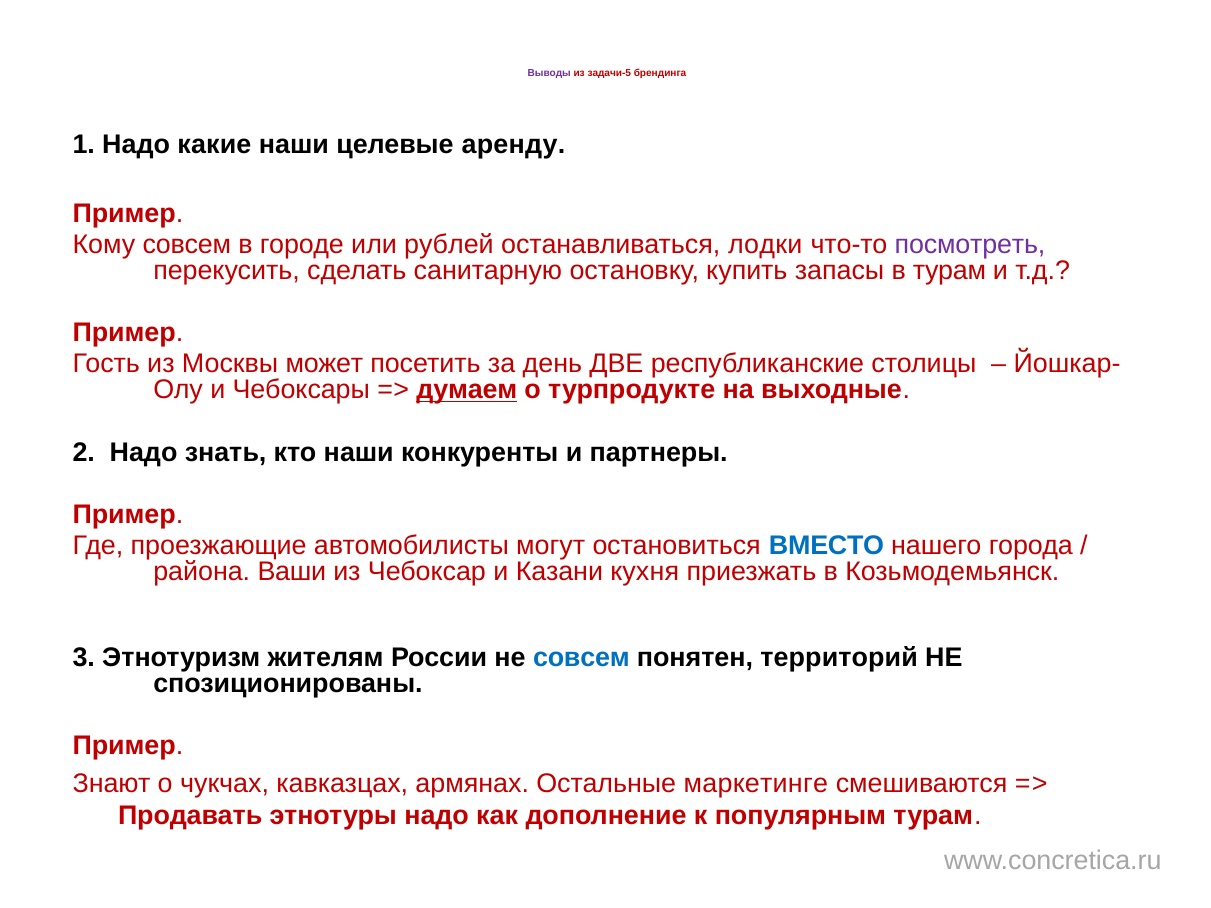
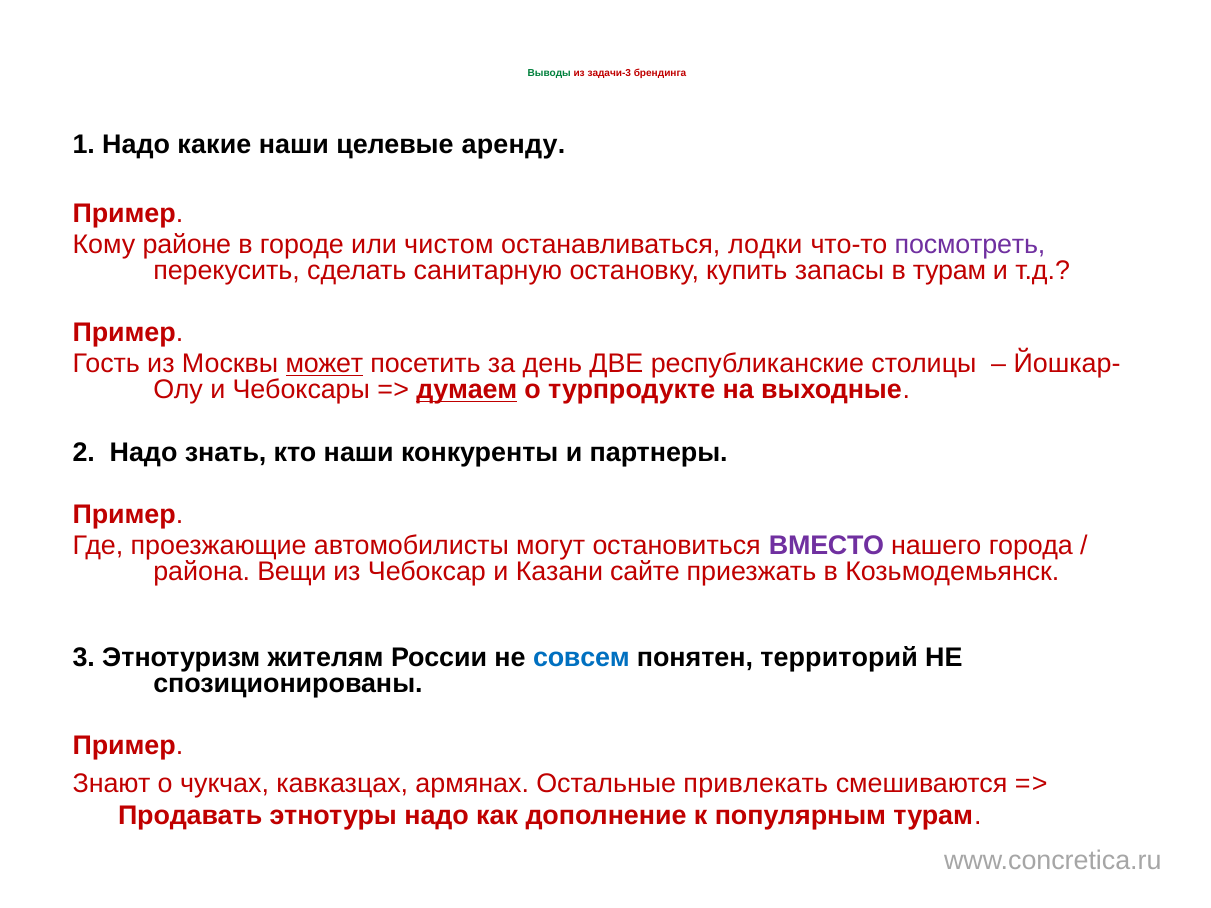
Выводы colour: purple -> green (549, 74)
задачи-5: задачи-5 -> задачи-3 (609, 74)
Кому совсем: совсем -> районе (187, 245)
рублей: рублей -> чистом (449, 245)
может underline: none -> present (324, 364)
ВМЕСТО colour: blue -> purple (827, 546)
Ваши: Ваши -> Вещи (292, 572)
кухня: кухня -> сайте (645, 572)
маркетинге: маркетинге -> привлекать (756, 783)
